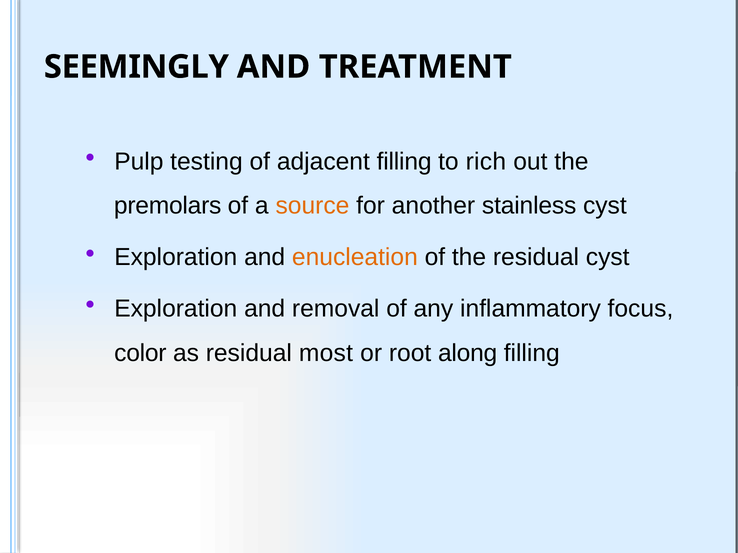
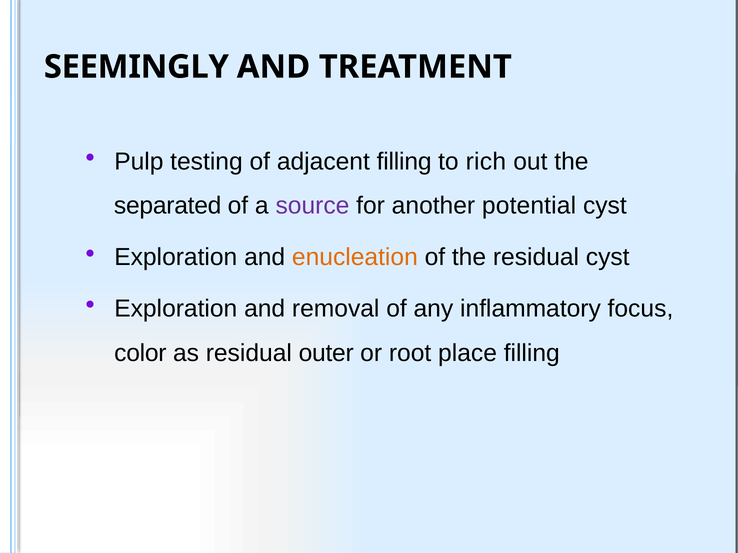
premolars: premolars -> separated (168, 206)
source colour: orange -> purple (312, 206)
stainless: stainless -> potential (529, 206)
most: most -> outer (326, 353)
along: along -> place (468, 353)
